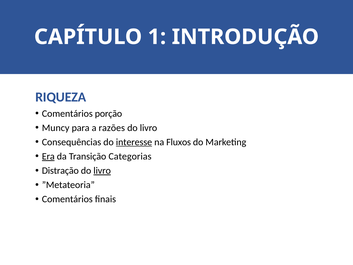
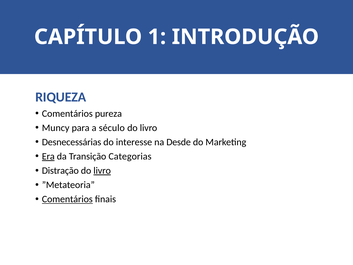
porção: porção -> pureza (108, 113)
razões: razões -> século (112, 128)
Consequências: Consequências -> Desnecessárias (72, 142)
interesse underline: present -> none (134, 142)
Fluxos: Fluxos -> Desde (179, 142)
Comentários underline: none -> present (67, 199)
